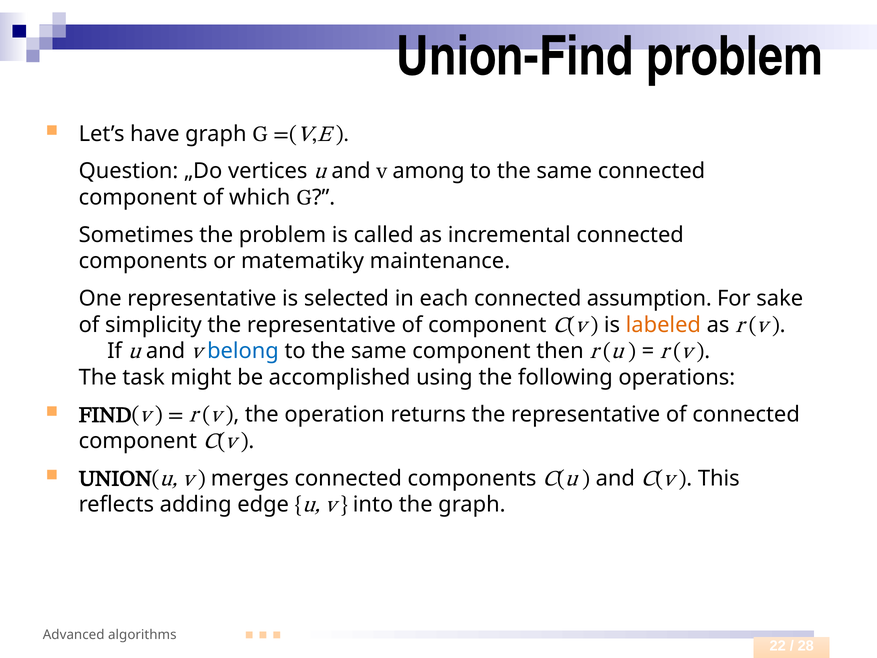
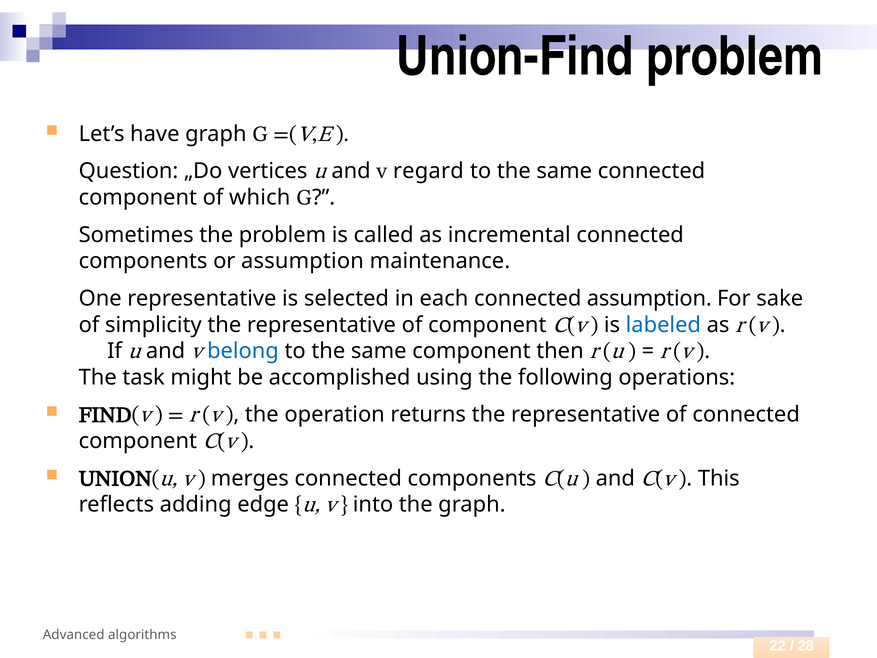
among: among -> regard (428, 171)
or matematiky: matematiky -> assumption (302, 261)
labeled colour: orange -> blue (663, 325)
